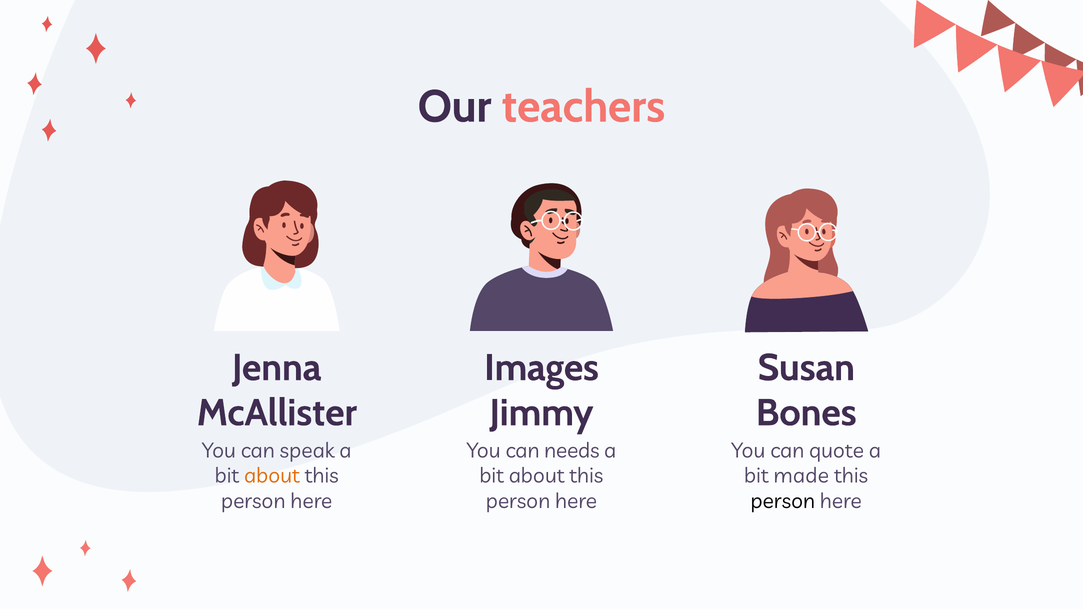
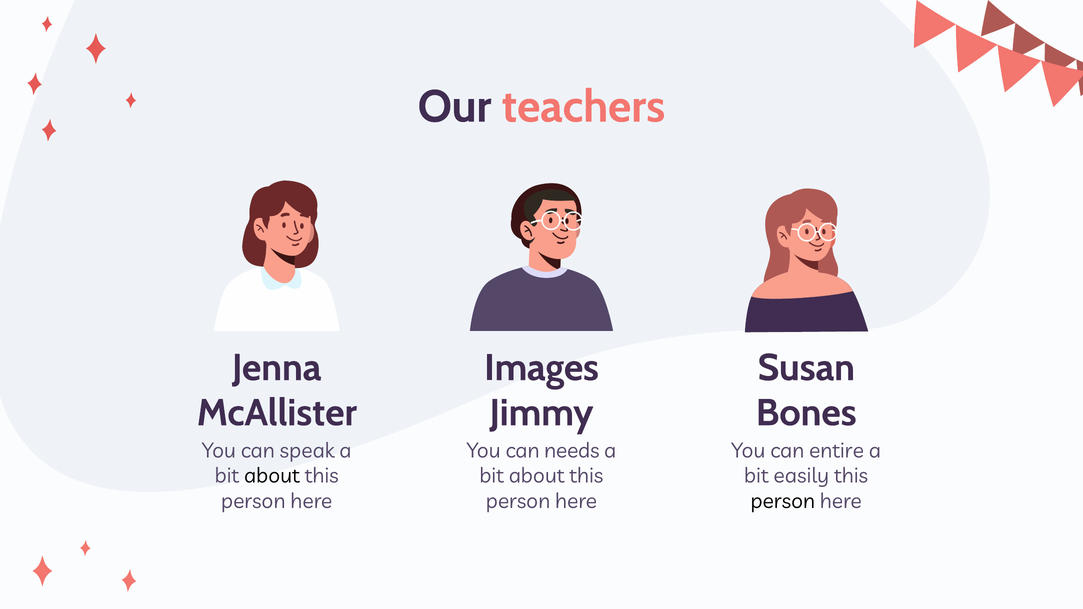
quote: quote -> entire (836, 451)
about colour: orange -> black (272, 476)
made: made -> easily (801, 476)
